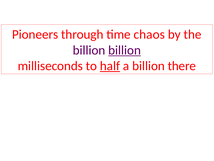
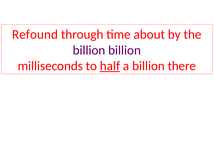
Pioneers: Pioneers -> Refound (35, 34)
chaos: chaos -> about (149, 34)
billion underline: present -> none (125, 50)
